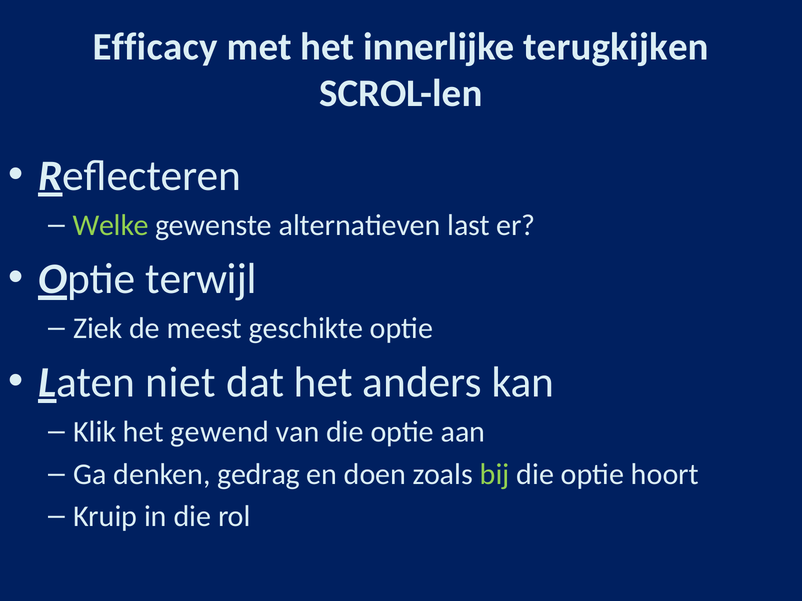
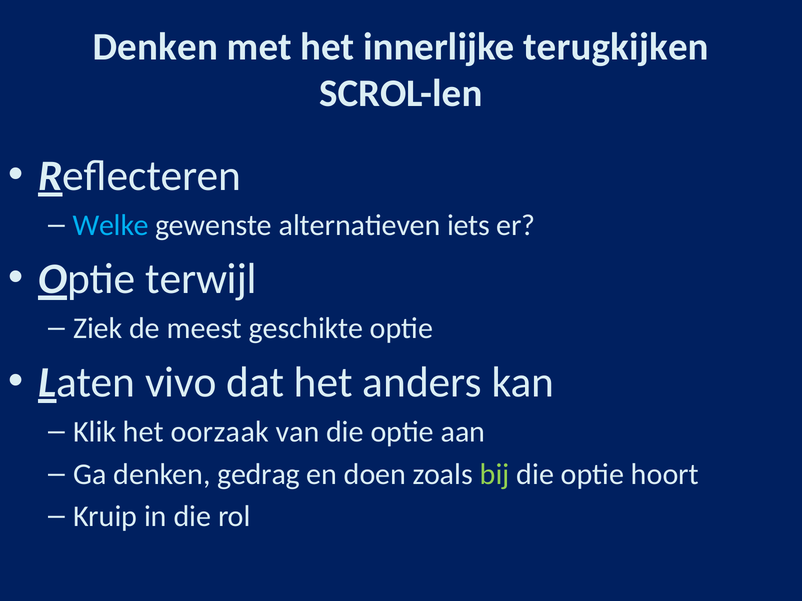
Efficacy: Efficacy -> Denken (155, 47)
Welke colour: light green -> light blue (111, 225)
last: last -> iets (469, 225)
niet: niet -> vivo (181, 383)
gewend: gewend -> oorzaak (220, 432)
